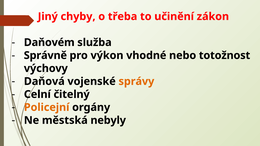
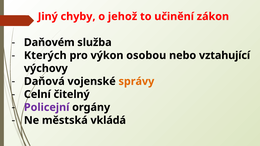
třeba: třeba -> jehož (123, 17)
Správně: Správně -> Kterých (45, 56)
vhodné: vhodné -> osobou (146, 56)
totožnost: totožnost -> vztahující (225, 56)
Policejní colour: orange -> purple (47, 107)
nebyly: nebyly -> vkládá (108, 120)
